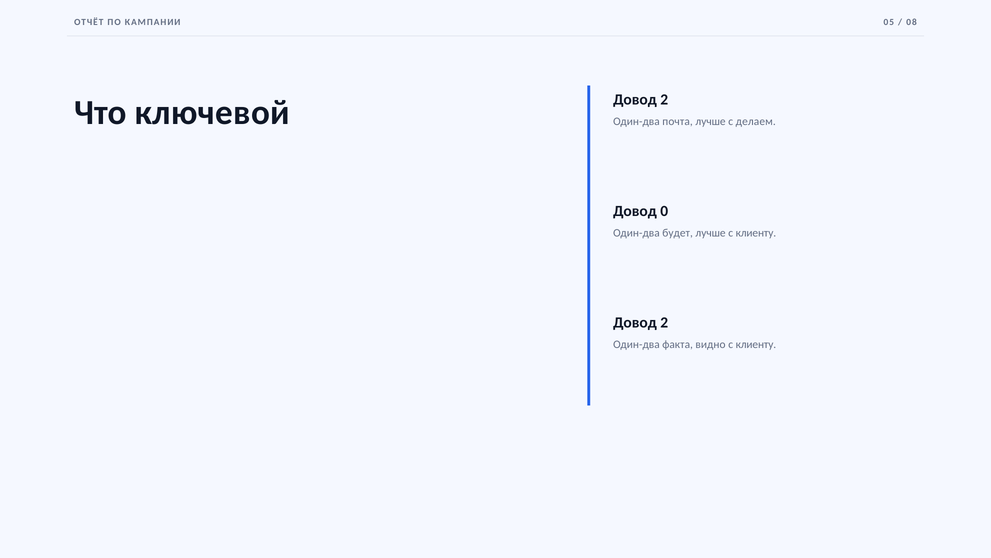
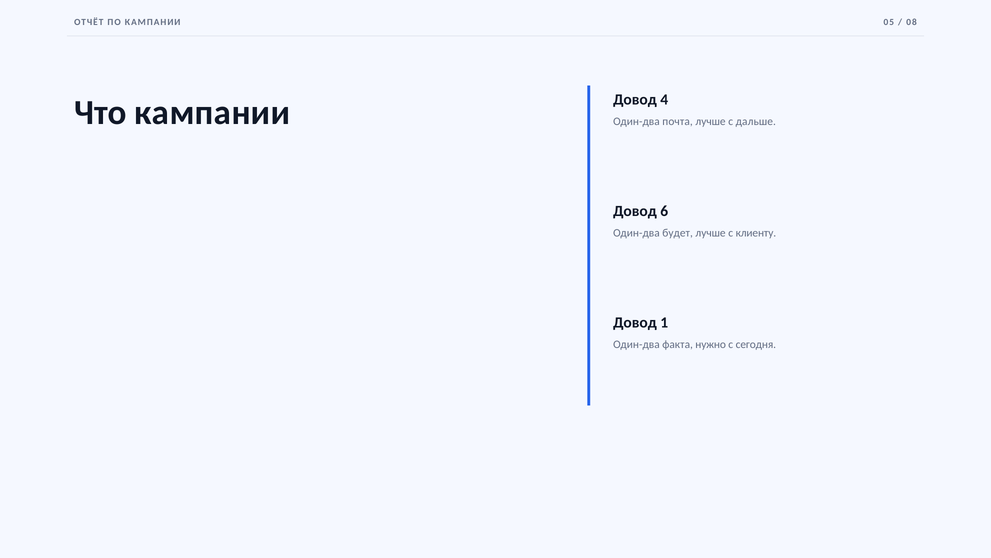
Что ключевой: ключевой -> кампании (212, 113)
2: 2 -> 4 (664, 99)
делаем: делаем -> дальше (756, 121)
0: 0 -> 6 (664, 211)
2: 2 -> 1 (664, 323)
видно: видно -> нужно (711, 344)
клиенту: клиенту -> сегодня (756, 344)
